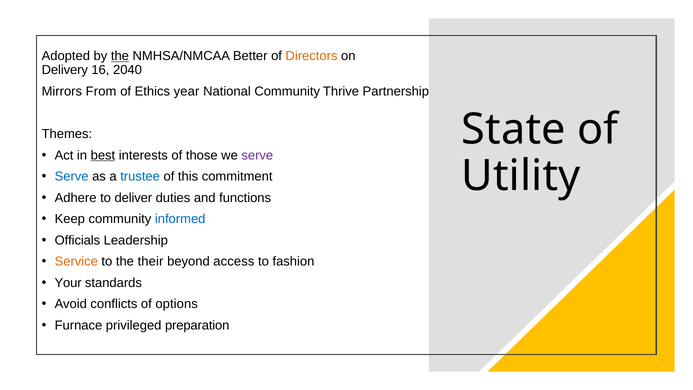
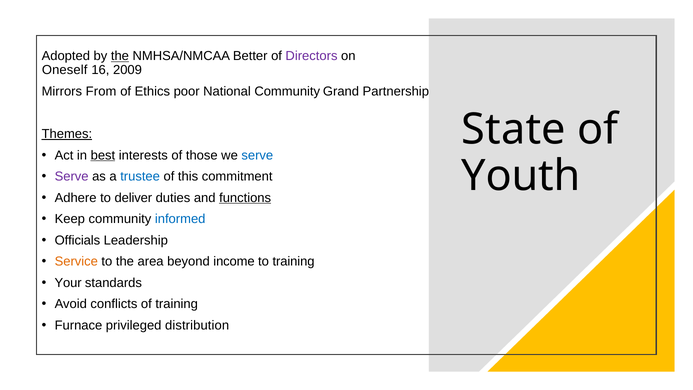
Directors colour: orange -> purple (311, 56)
Delivery: Delivery -> Oneself (65, 70)
2040: 2040 -> 2009 (127, 70)
year: year -> poor (187, 91)
Thrive: Thrive -> Grand (341, 91)
Themes underline: none -> present (67, 134)
serve colour: purple -> blue (257, 155)
Utility: Utility -> Youth (521, 176)
Serve colour: blue -> purple (72, 176)
functions underline: none -> present (245, 198)
their: their -> area (151, 261)
access: access -> income (234, 261)
to fashion: fashion -> training (294, 261)
of options: options -> training (177, 304)
preparation: preparation -> distribution (197, 325)
